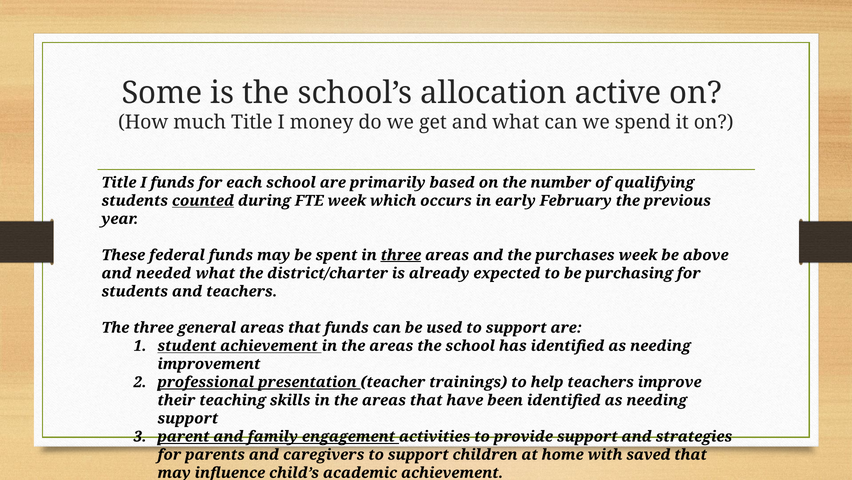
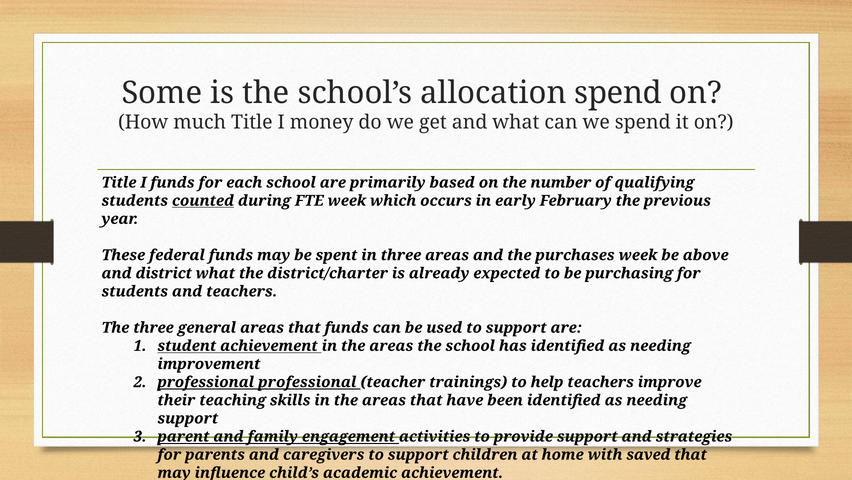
allocation active: active -> spend (618, 93)
three underline: present -> none (401, 255)
needed: needed -> district (164, 273)
professional presentation: presentation -> professional (307, 382)
